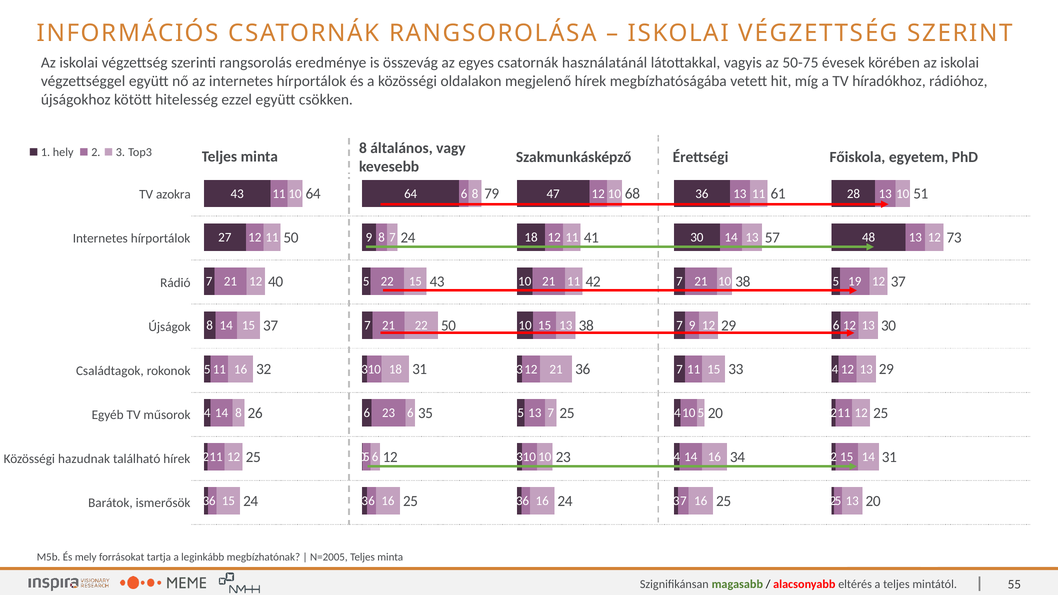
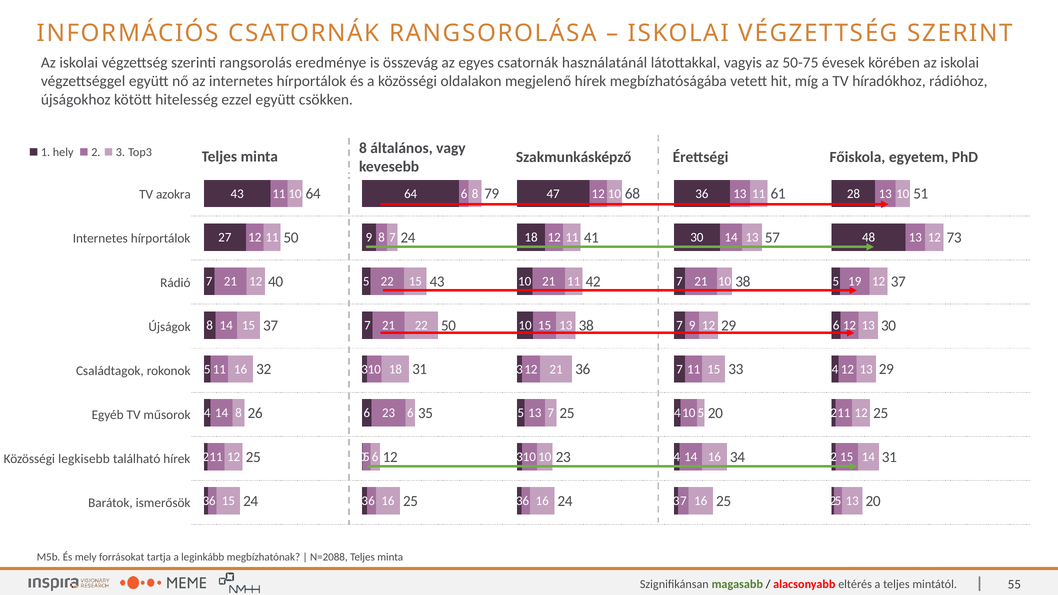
hazudnak: hazudnak -> legkisebb (84, 459)
N=2005: N=2005 -> N=2088 (329, 557)
